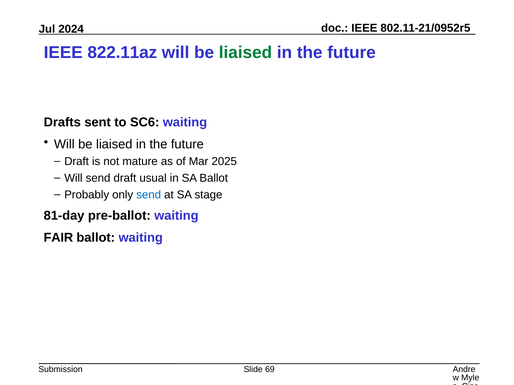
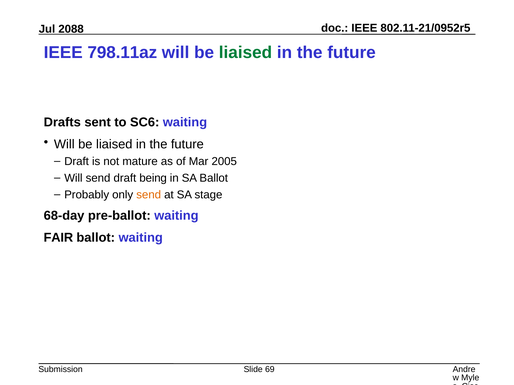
2024: 2024 -> 2088 (71, 29)
822.11az: 822.11az -> 798.11az (122, 53)
2025: 2025 -> 2005 (224, 162)
usual: usual -> being (153, 178)
send colour: blue -> orange (149, 195)
81-day: 81-day -> 68-day (64, 216)
